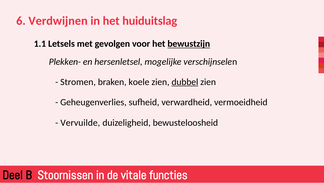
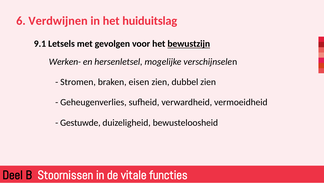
1.1: 1.1 -> 9.1 (40, 44)
Plekken-: Plekken- -> Werken- (65, 62)
koele: koele -> eisen (139, 82)
dubbel underline: present -> none (185, 82)
Vervuilde: Vervuilde -> Gestuwde (80, 123)
